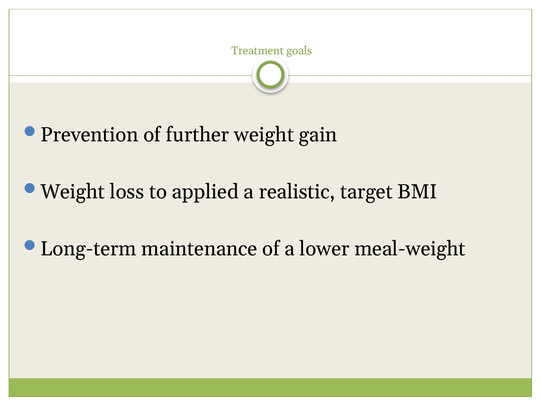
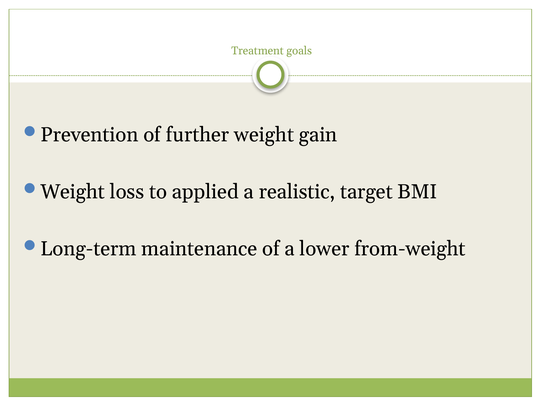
meal-weight: meal-weight -> from-weight (410, 249)
